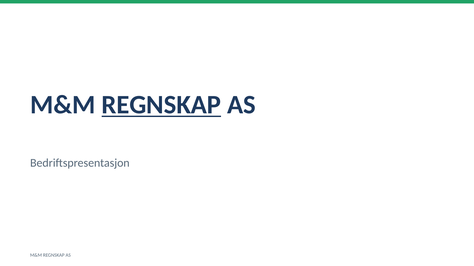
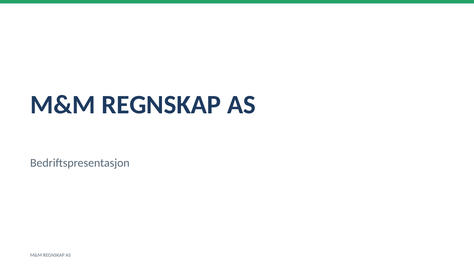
REGNSKAP underline: present -> none (161, 105)
